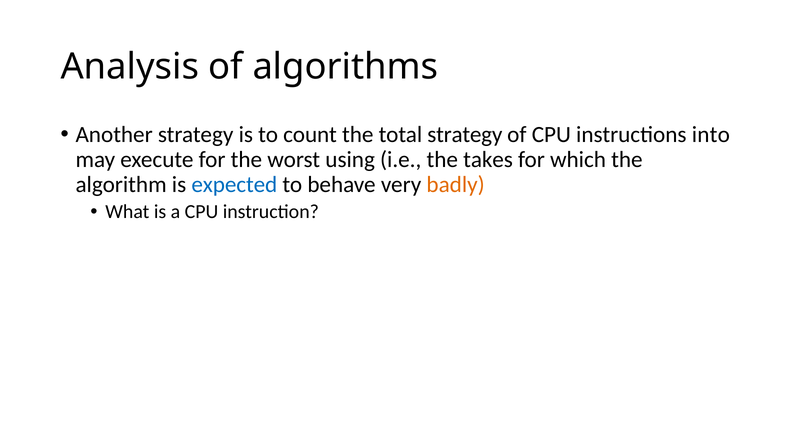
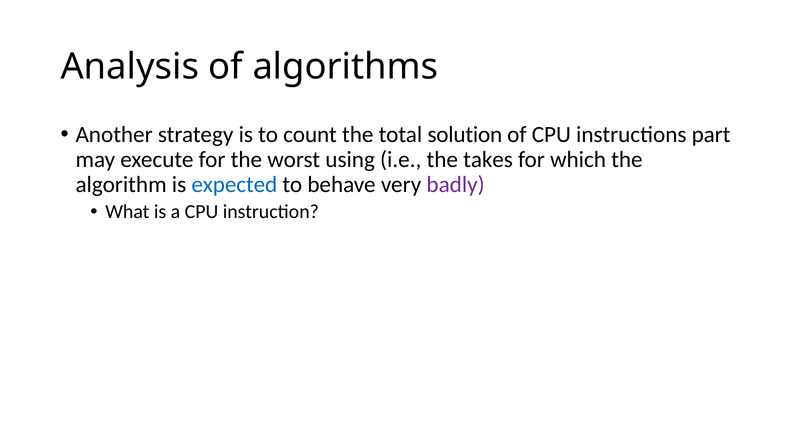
total strategy: strategy -> solution (465, 134)
into: into -> part (711, 134)
badly colour: orange -> purple (456, 185)
